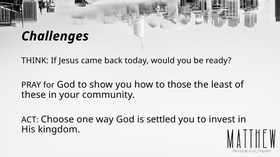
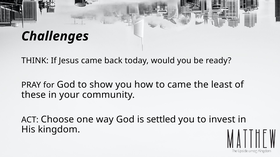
to those: those -> came (179, 85)
